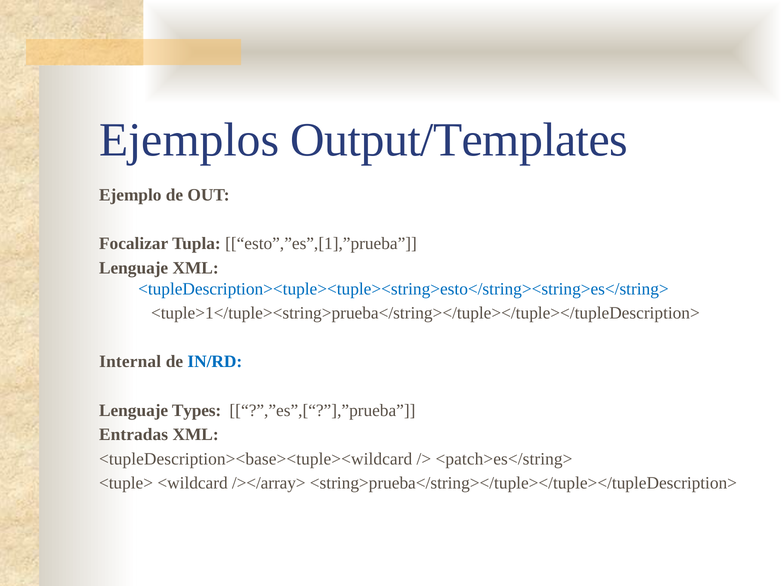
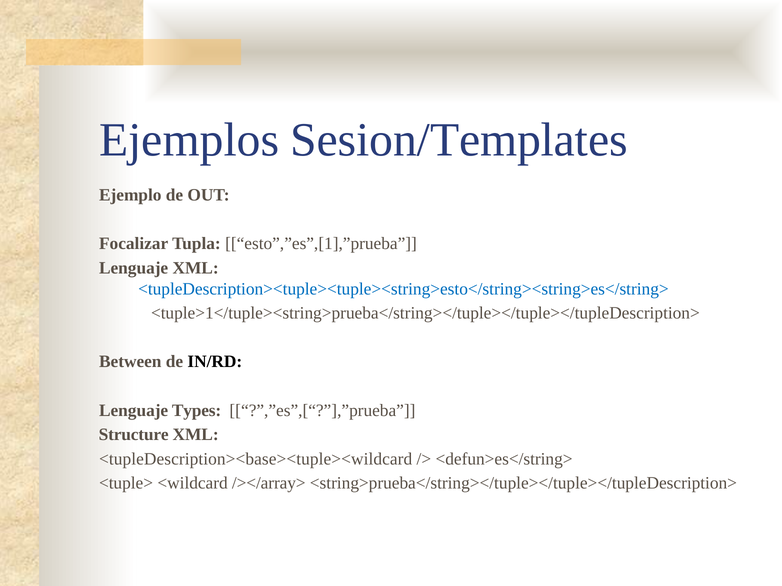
Output/Templates: Output/Templates -> Sesion/Templates (459, 140)
Internal: Internal -> Between (130, 362)
IN/RD colour: blue -> black (215, 362)
Entradas: Entradas -> Structure (134, 435)
<patch>es</string>: <patch>es</string> -> <defun>es</string> (504, 459)
